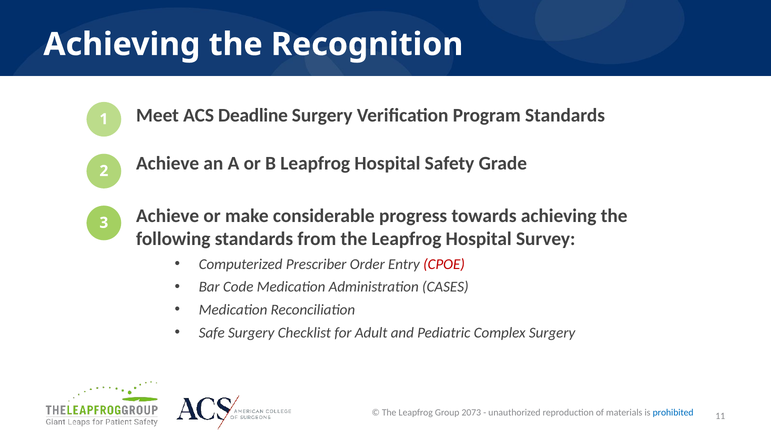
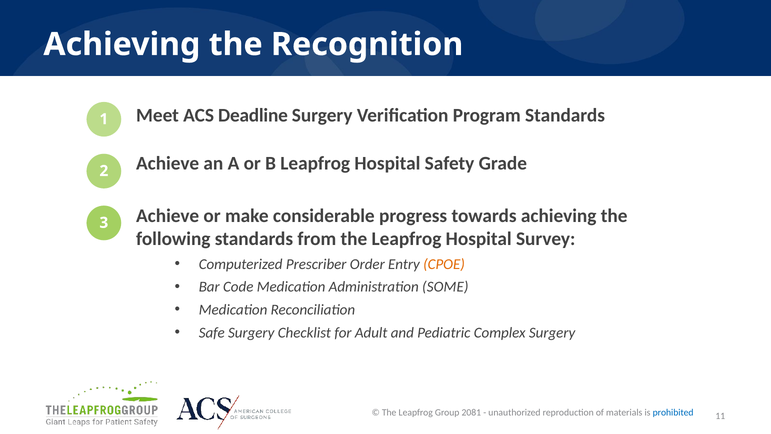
CPOE colour: red -> orange (444, 264)
CASES: CASES -> SOME (445, 287)
2073: 2073 -> 2081 (471, 412)
